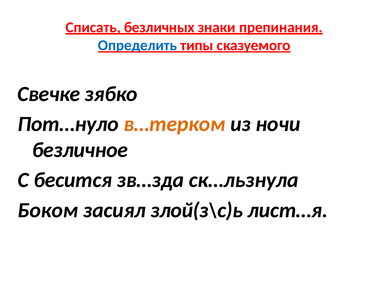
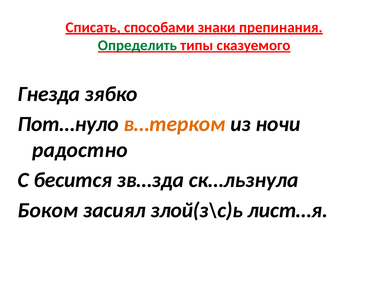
безличных: безличных -> способами (159, 27)
Определить colour: blue -> green (137, 45)
Свечке: Свечке -> Гнезда (49, 94)
безличное: безличное -> радостно (80, 150)
